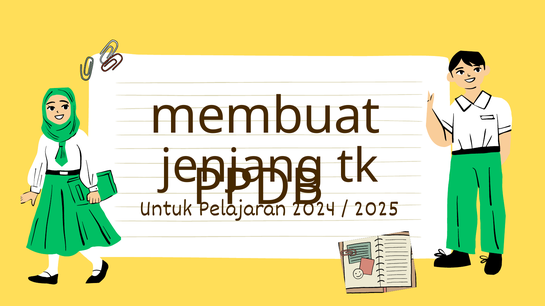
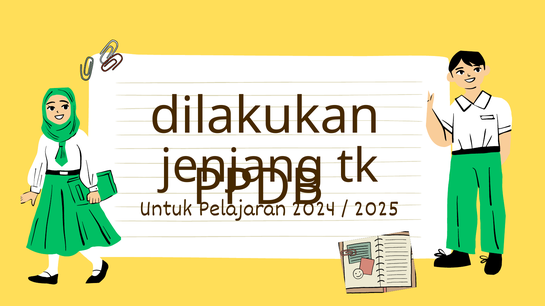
membuat: membuat -> dilakukan (265, 116)
